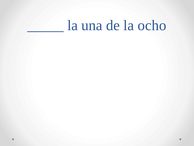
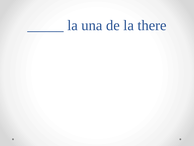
ocho: ocho -> there (152, 25)
